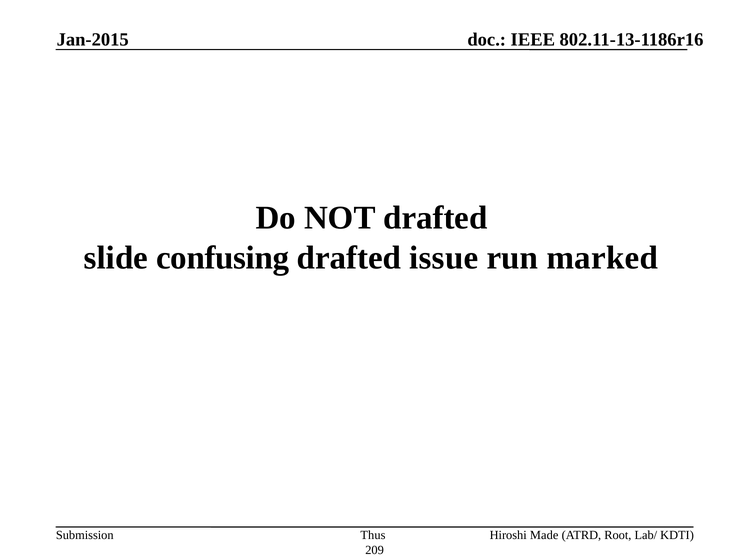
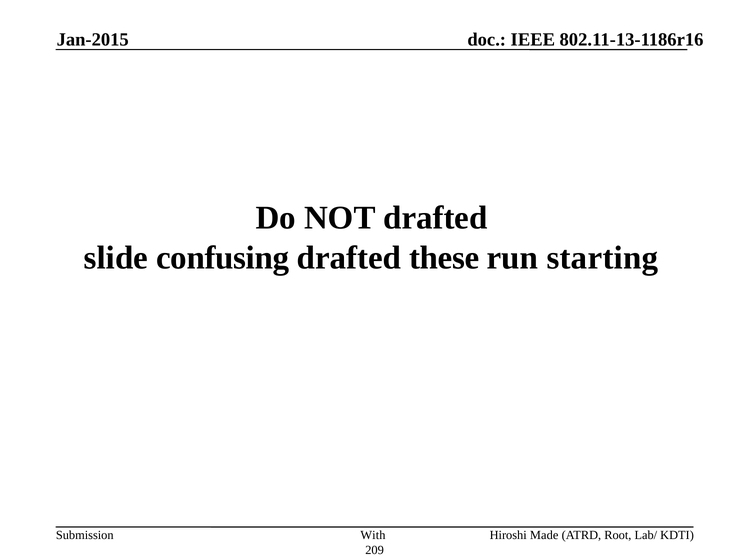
issue: issue -> these (444, 257)
marked: marked -> starting (602, 257)
Thus: Thus -> With (373, 534)
